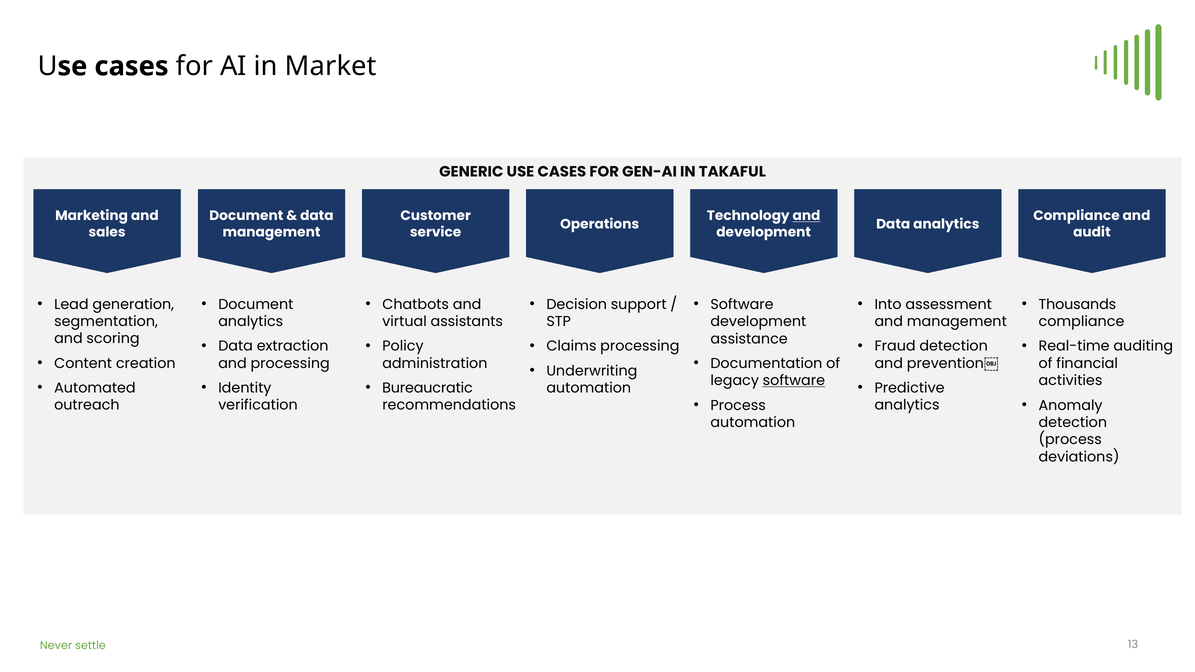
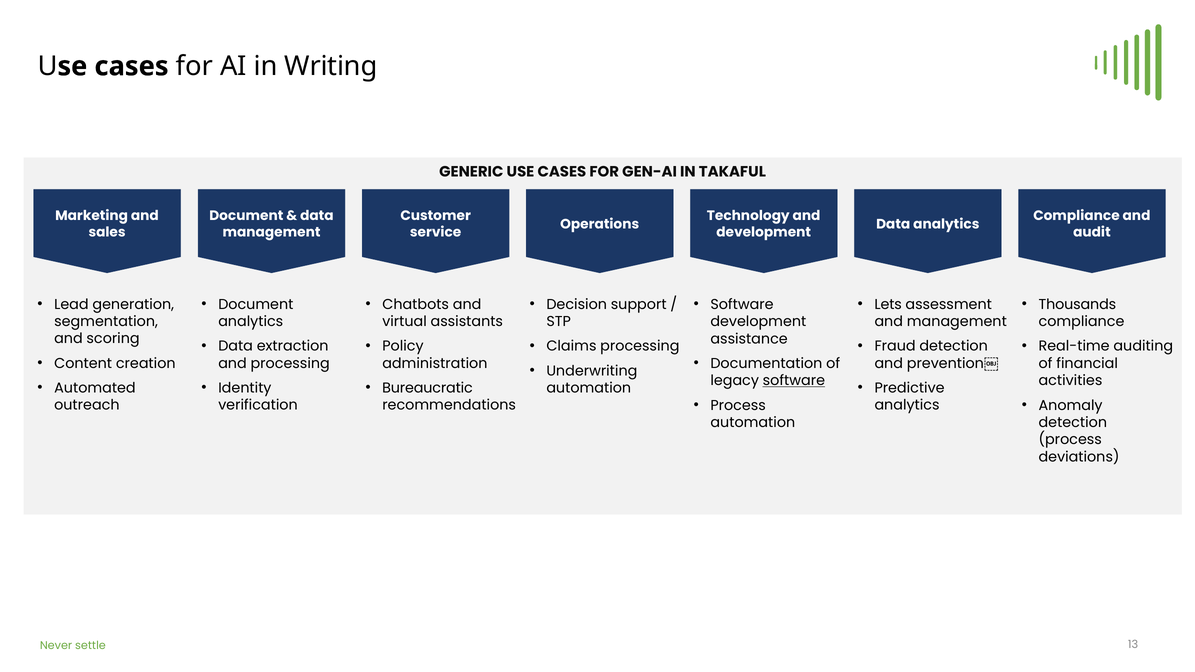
Market: Market -> Writing (331, 66)
and underline: present -> none (807, 216)
Into: Into -> Lets (888, 304)
